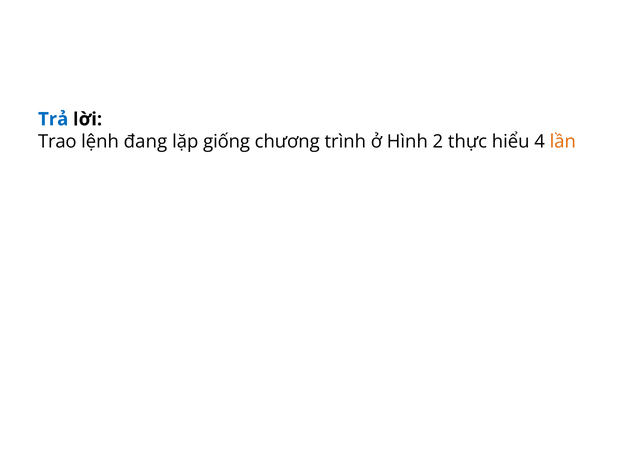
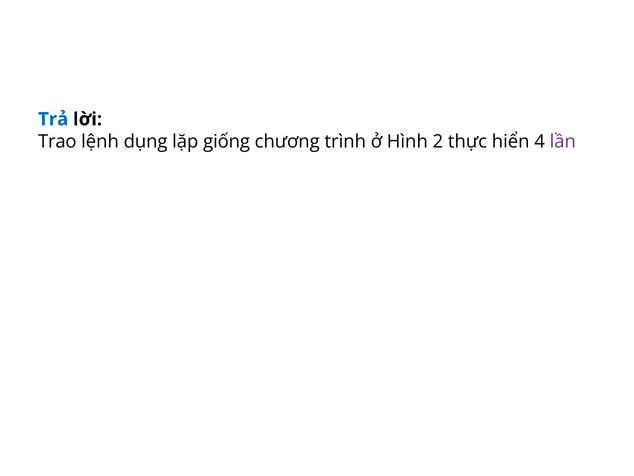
đang: đang -> dụng (146, 141)
hiểu: hiểu -> hiển (511, 141)
lần colour: orange -> purple (563, 141)
